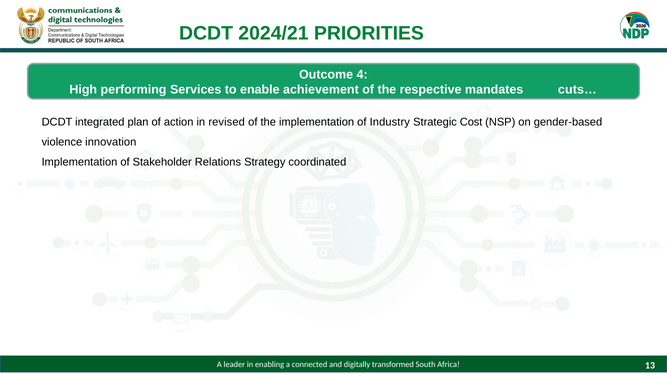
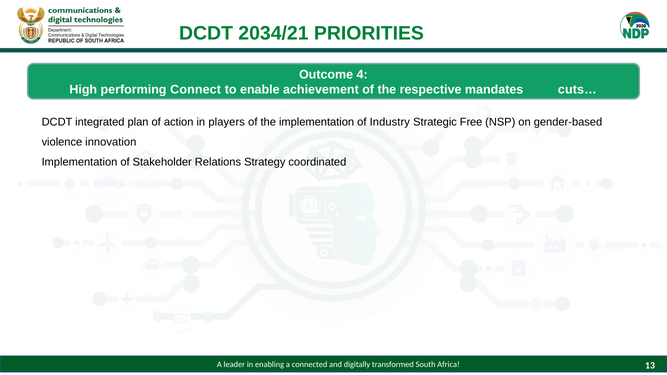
2024/21: 2024/21 -> 2034/21 (273, 33)
Services: Services -> Connect (196, 90)
revised: revised -> players (227, 122)
Cost: Cost -> Free (471, 122)
